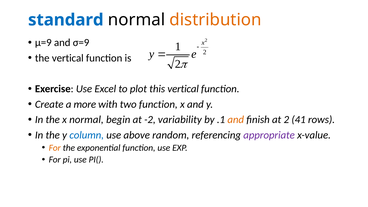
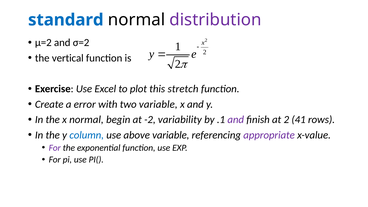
distribution colour: orange -> purple (216, 20)
μ=9: μ=9 -> μ=2 (43, 43)
σ=9: σ=9 -> σ=2 (81, 43)
this vertical: vertical -> stretch (183, 89)
more: more -> error (85, 104)
two function: function -> variable (158, 104)
and colour: orange -> purple (236, 120)
above random: random -> variable (171, 135)
For colour: orange -> purple (55, 148)
